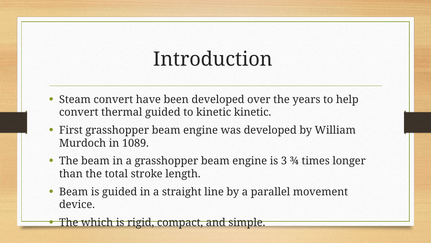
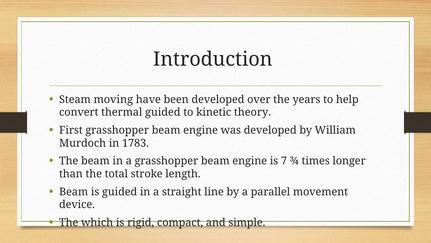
Steam convert: convert -> moving (113, 99)
kinetic kinetic: kinetic -> theory (253, 112)
1089: 1089 -> 1783 (135, 143)
3: 3 -> 7 (284, 161)
